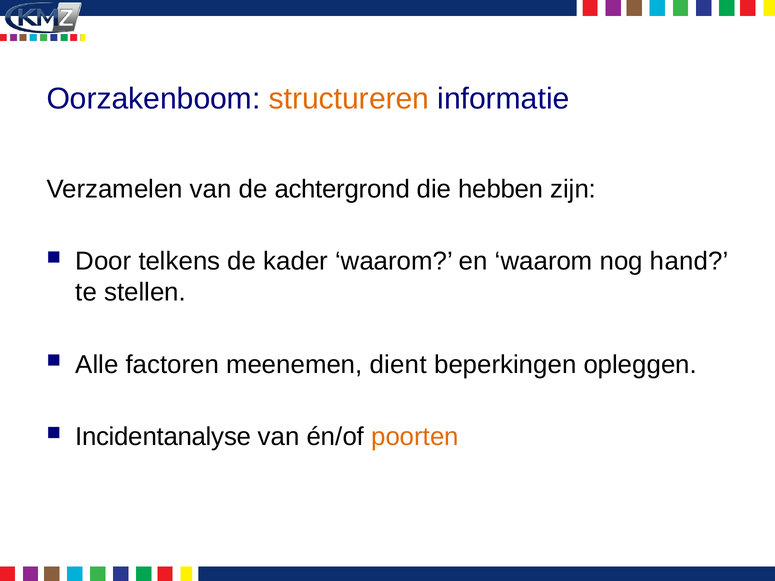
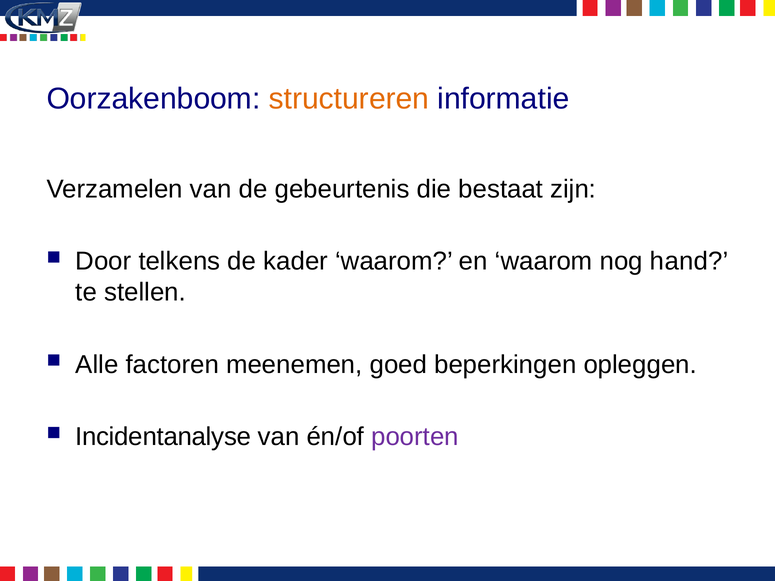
achtergrond: achtergrond -> gebeurtenis (342, 189)
hebben: hebben -> bestaat (501, 189)
dient: dient -> goed (398, 365)
poorten colour: orange -> purple (415, 437)
